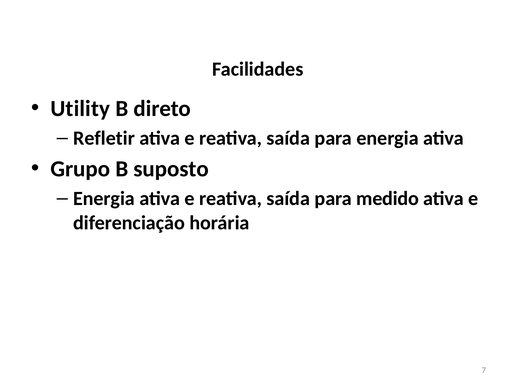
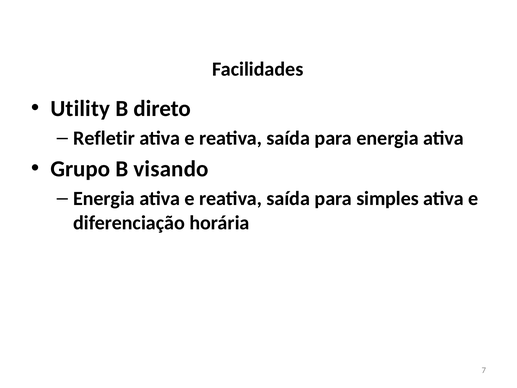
suposto: suposto -> visando (171, 169)
medido: medido -> simples (388, 198)
